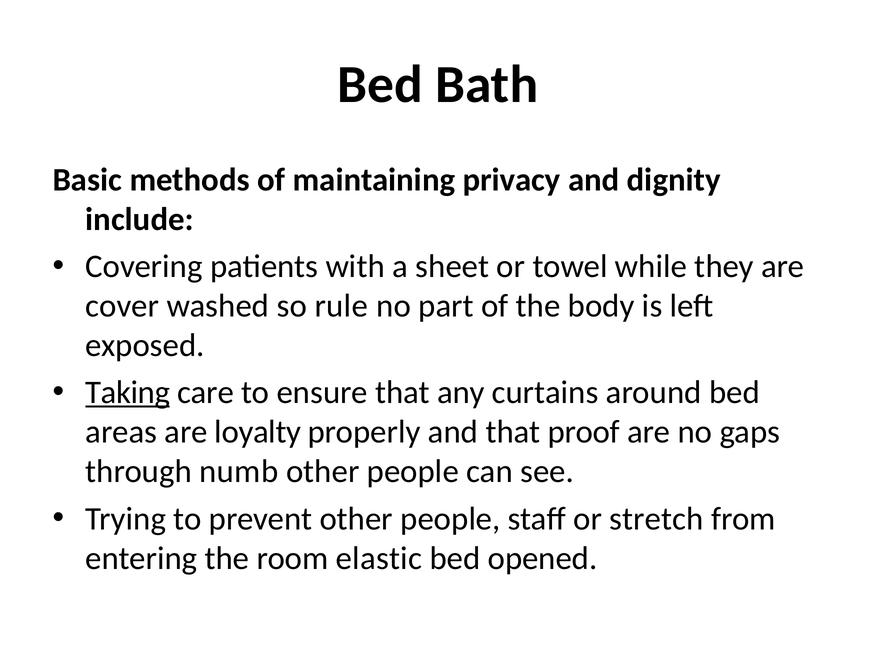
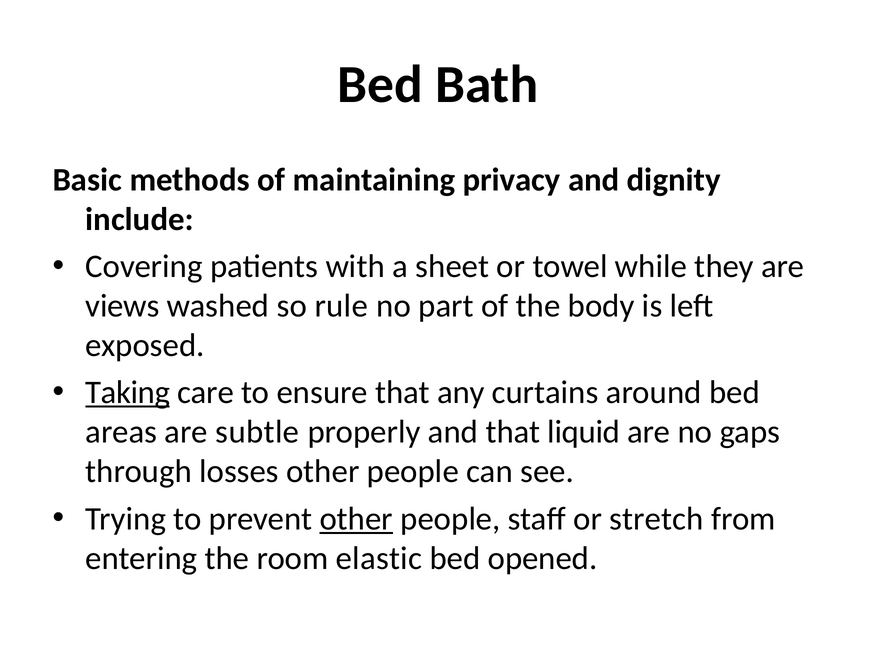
cover: cover -> views (122, 306)
loyalty: loyalty -> subtle (257, 432)
proof: proof -> liquid (584, 432)
numb: numb -> losses (239, 471)
other underline: none -> present (356, 519)
